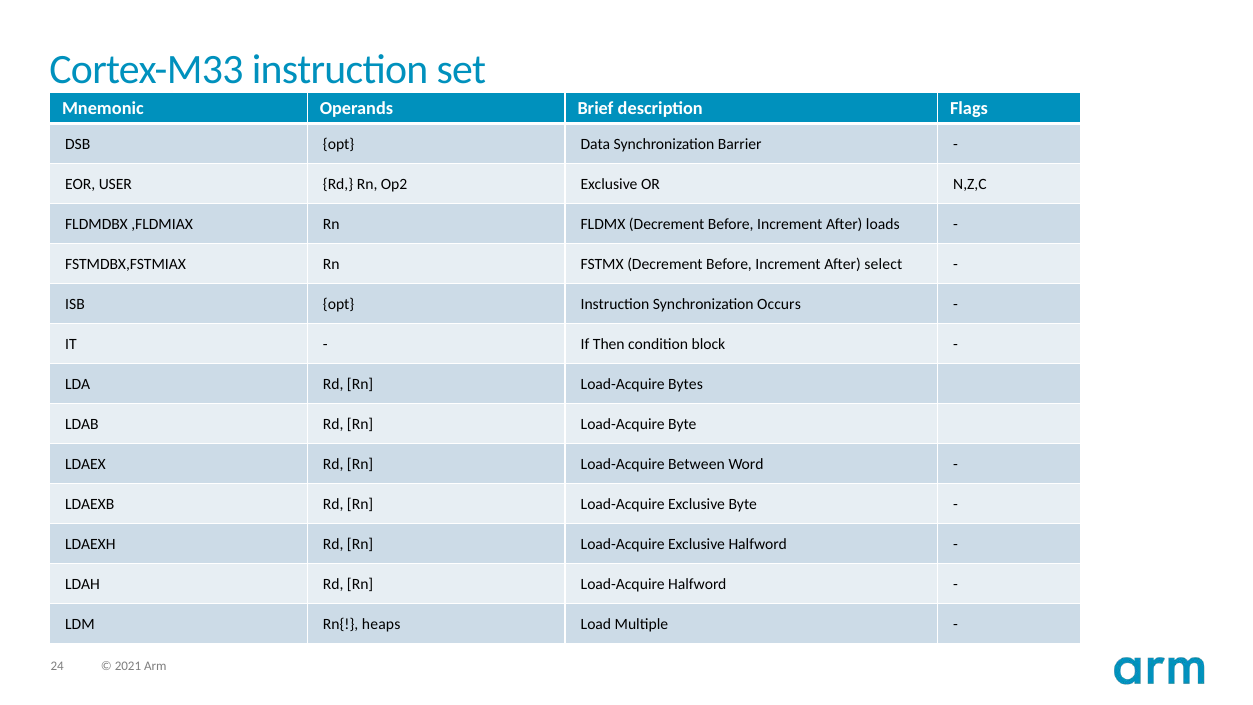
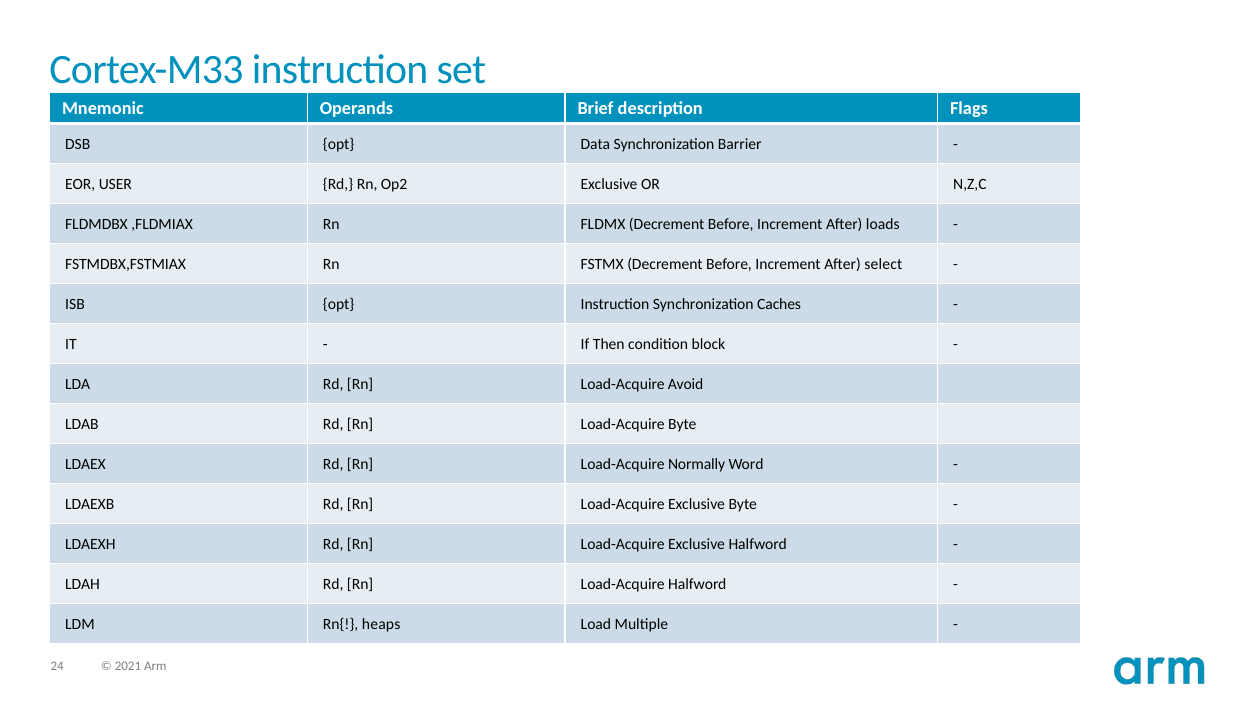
Occurs: Occurs -> Caches (779, 305)
Bytes: Bytes -> Avoid (686, 384)
Between: Between -> Normally (697, 464)
